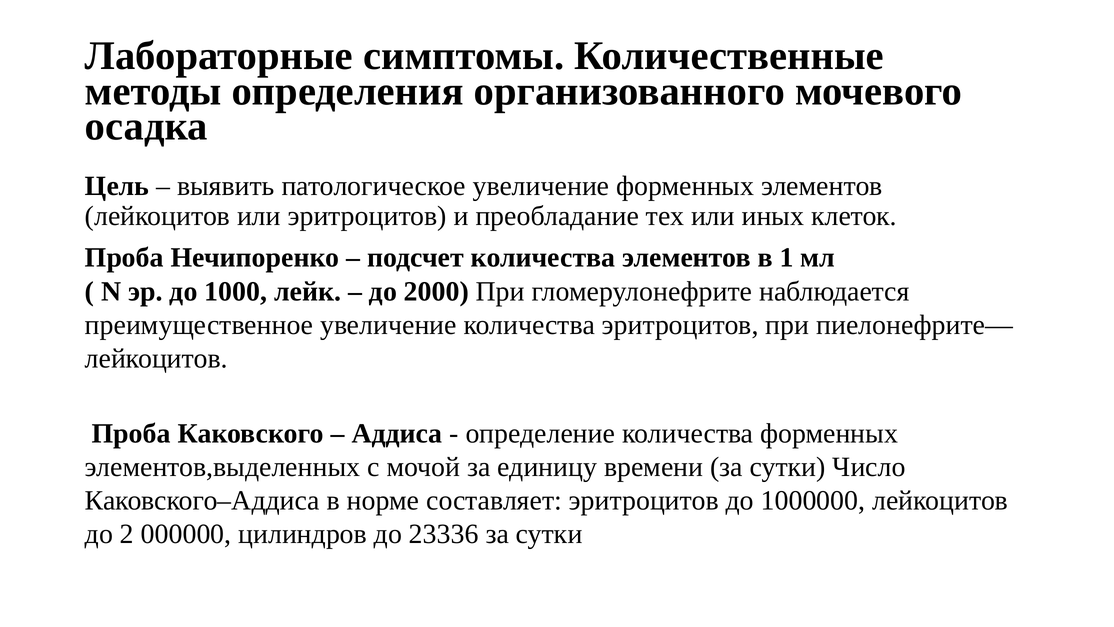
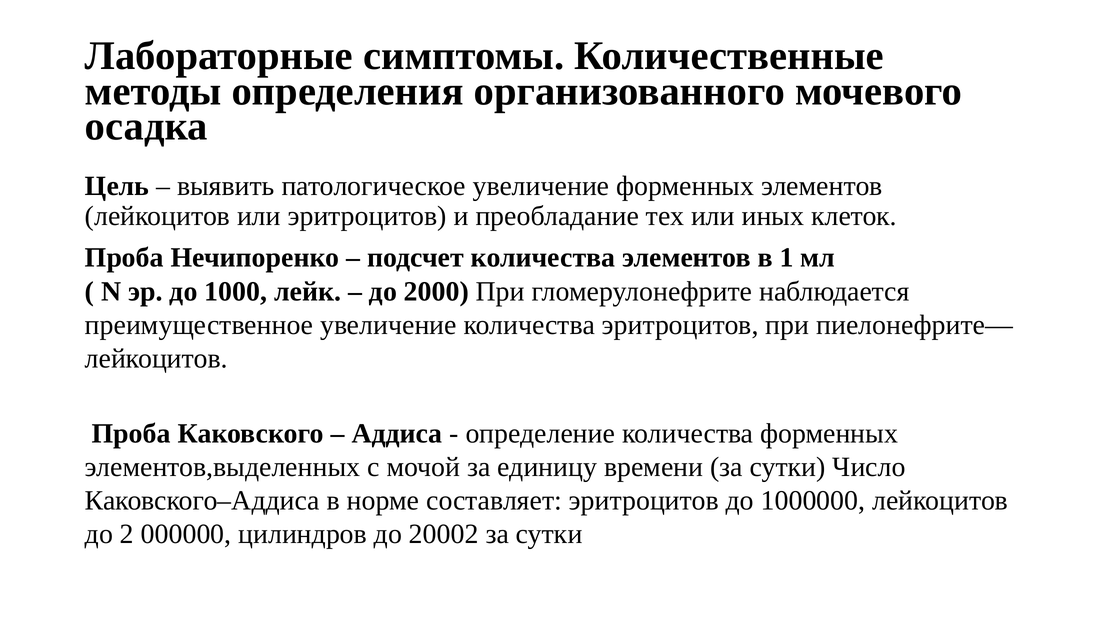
23336: 23336 -> 20002 (444, 534)
